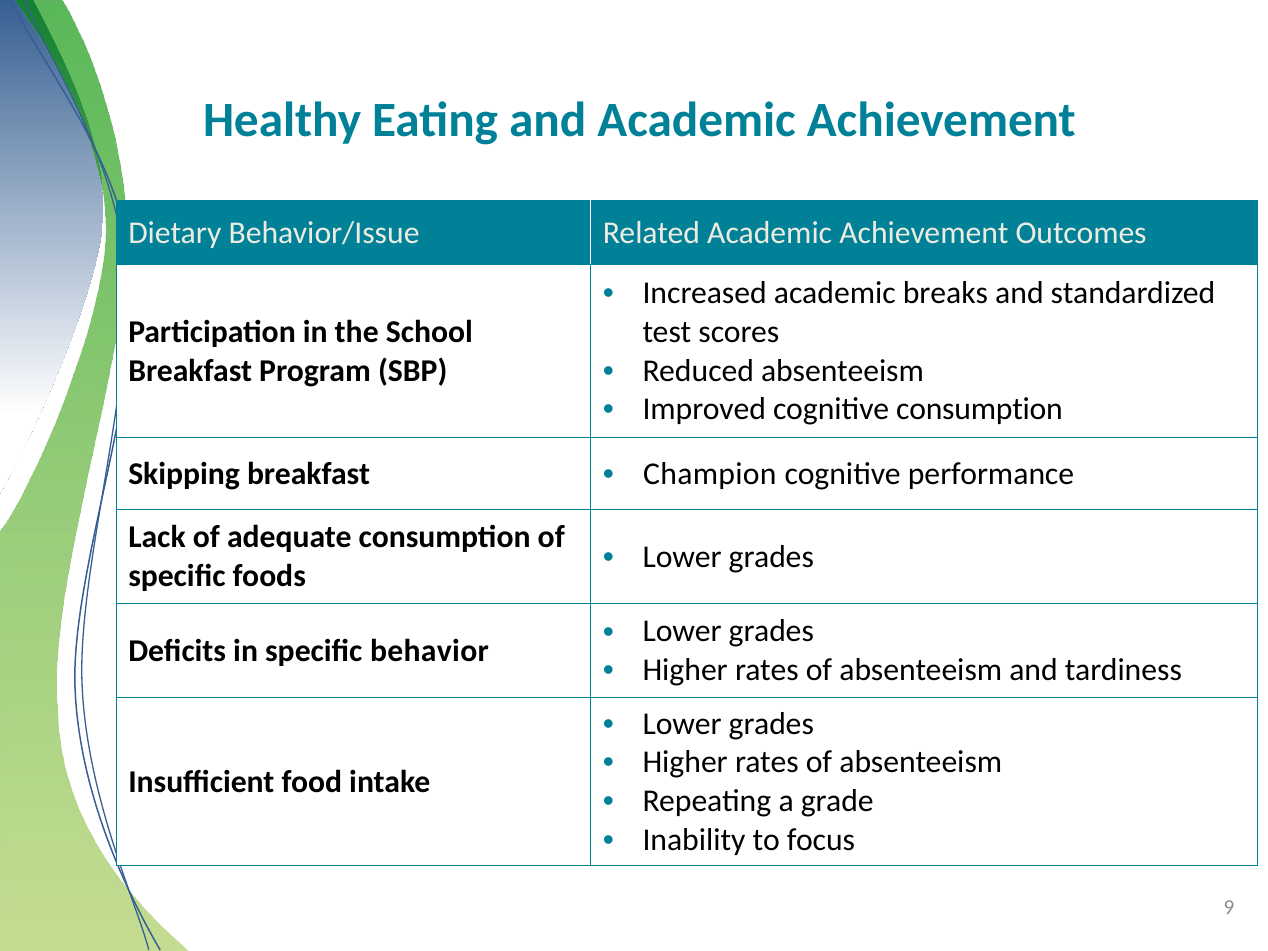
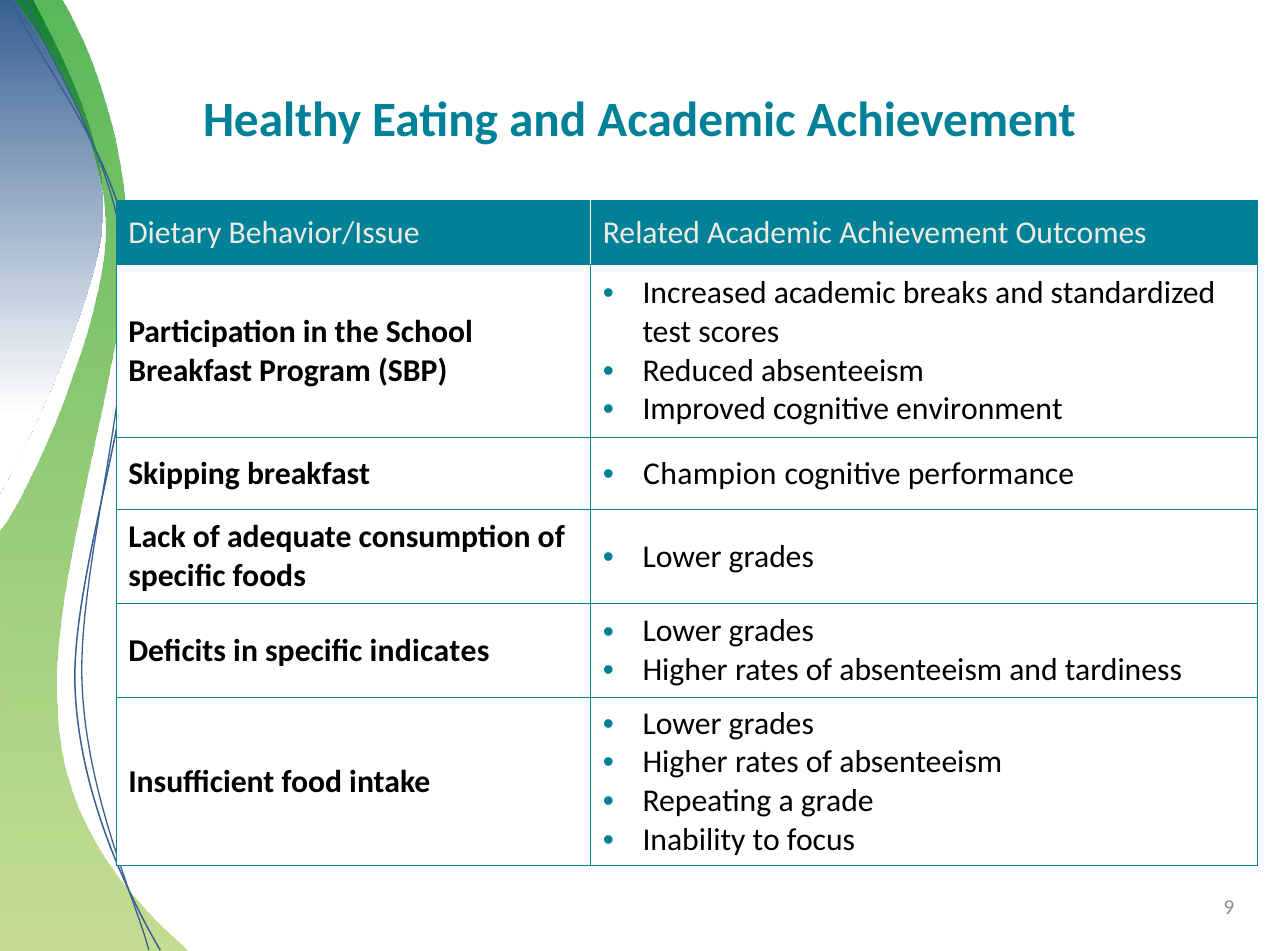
cognitive consumption: consumption -> environment (979, 409)
behavior: behavior -> indicates (430, 651)
